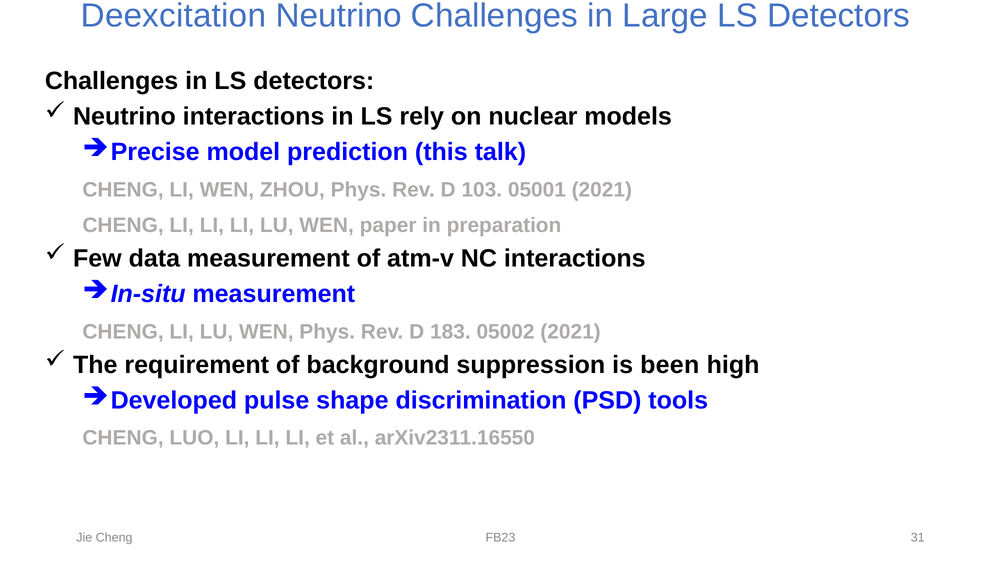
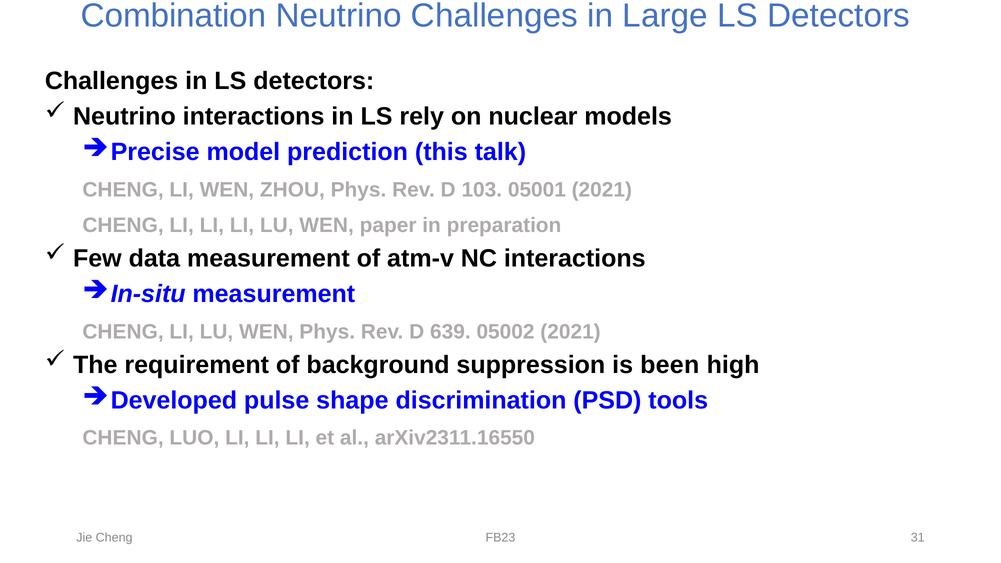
Deexcitation: Deexcitation -> Combination (174, 16)
183: 183 -> 639 (450, 332)
